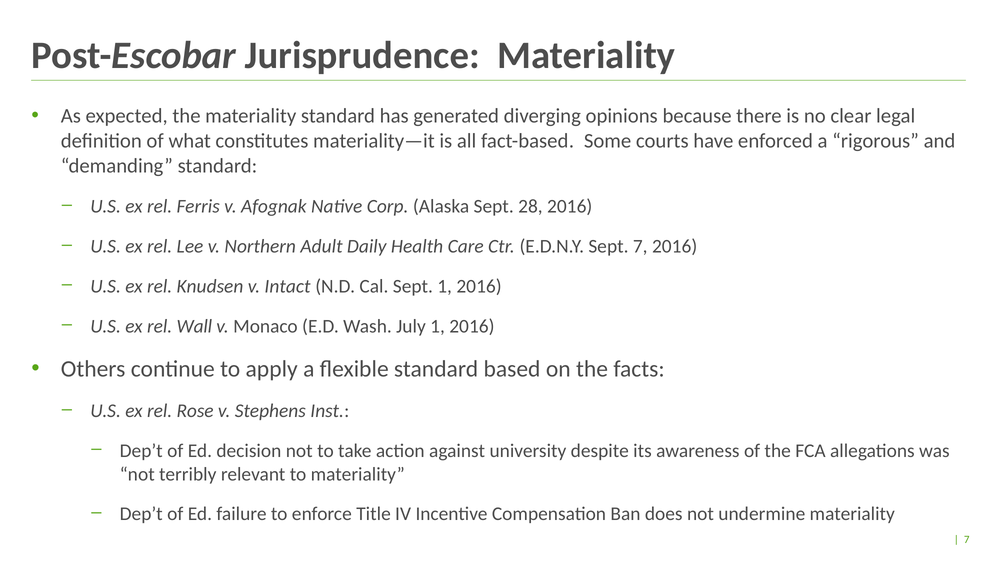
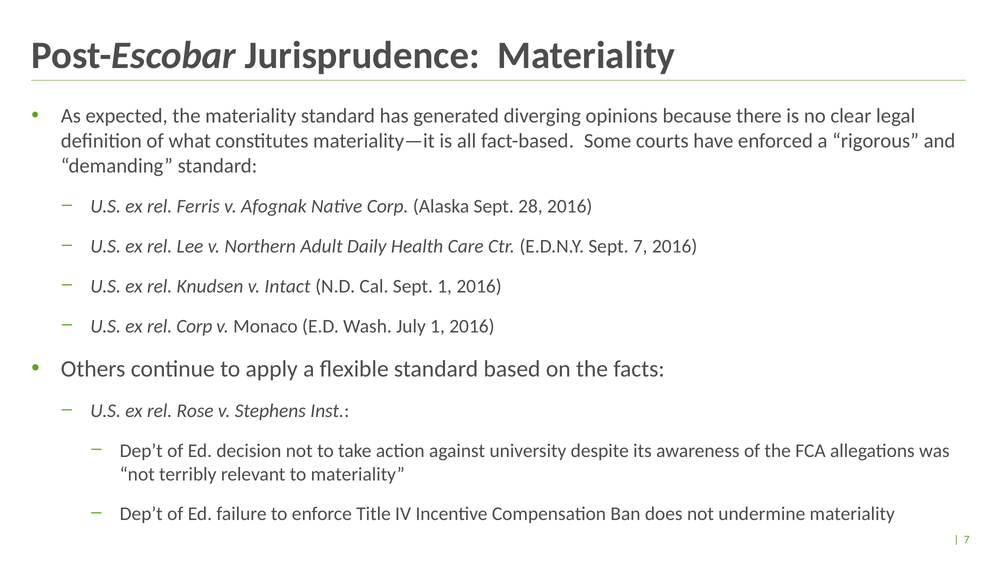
rel Wall: Wall -> Corp (194, 326)
